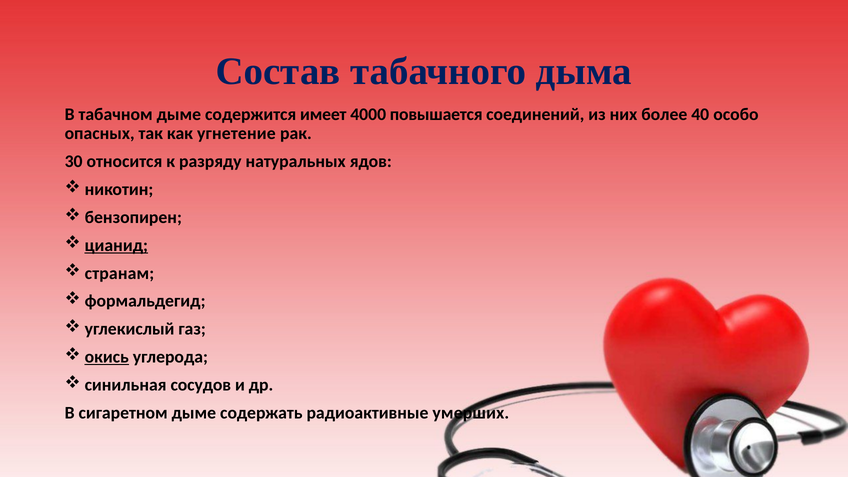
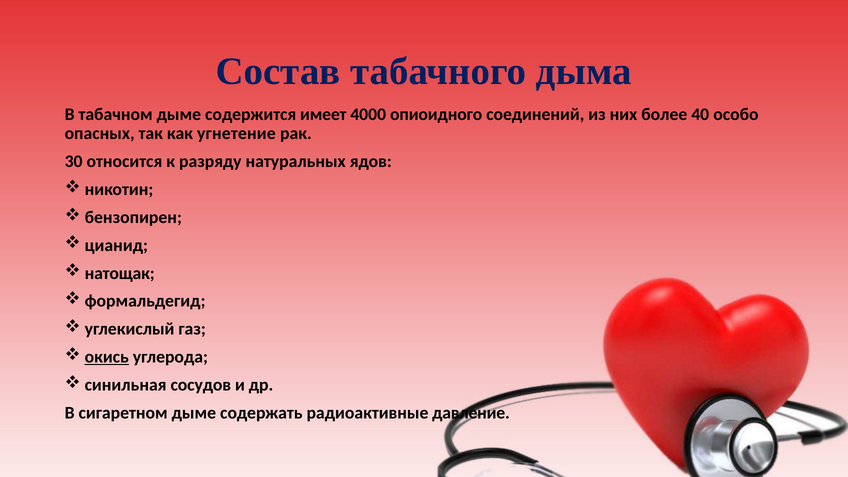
повышается: повышается -> опиоидного (436, 115)
цианид underline: present -> none (116, 245)
странам: странам -> натощак (120, 273)
умерших: умерших -> давление (471, 413)
